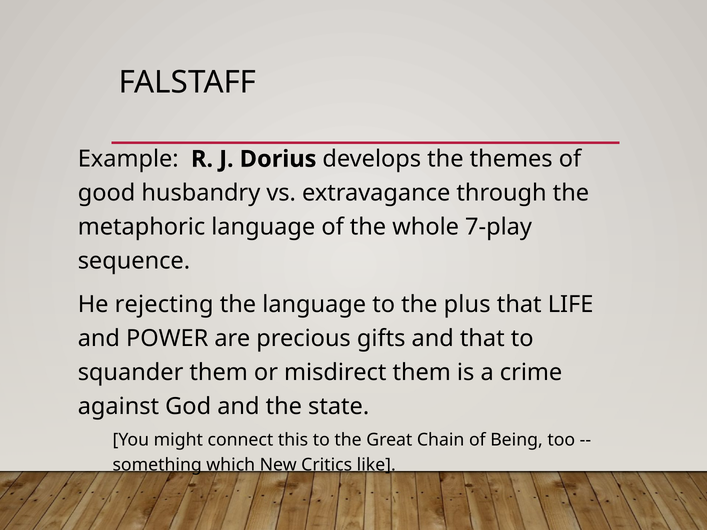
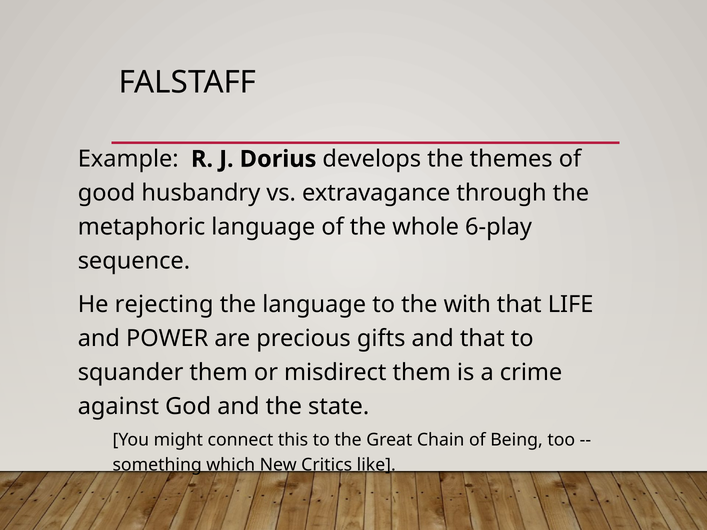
7-play: 7-play -> 6-play (499, 227)
plus: plus -> with (467, 305)
